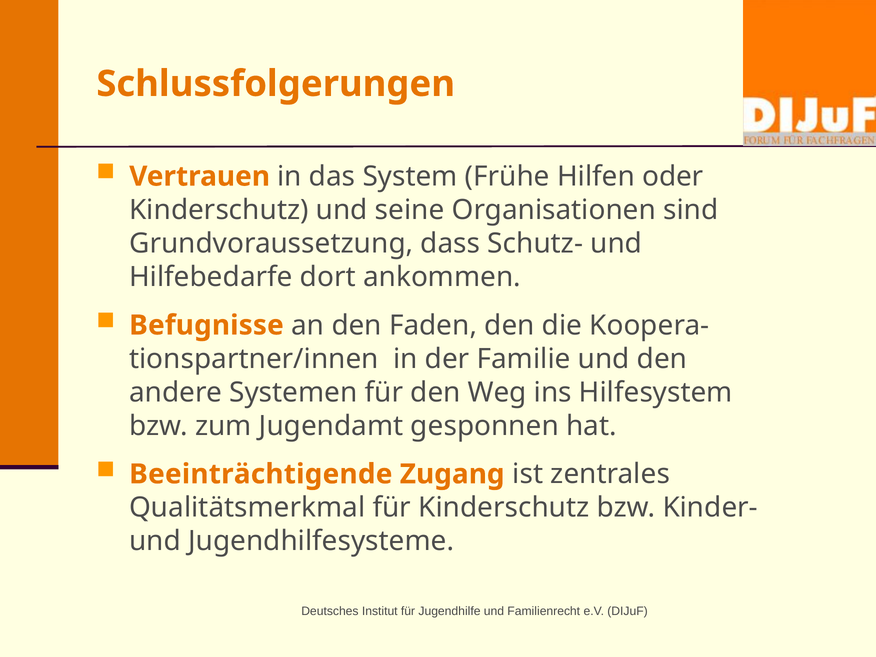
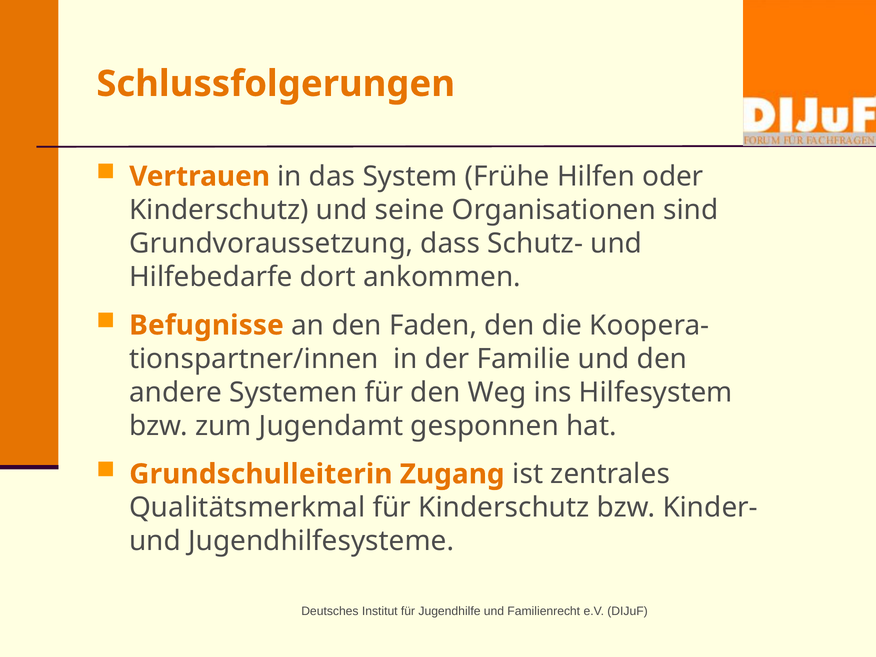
Beeinträchtigende: Beeinträchtigende -> Grundschulleiterin (261, 474)
